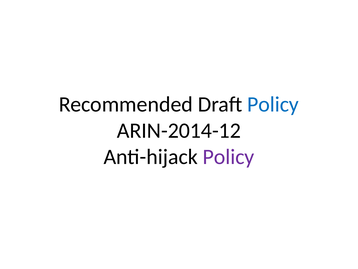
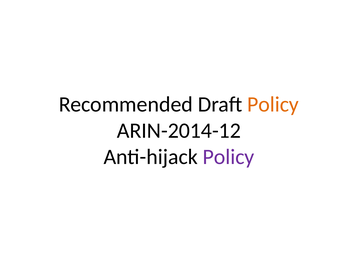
Policy colour: blue -> orange (273, 104)
